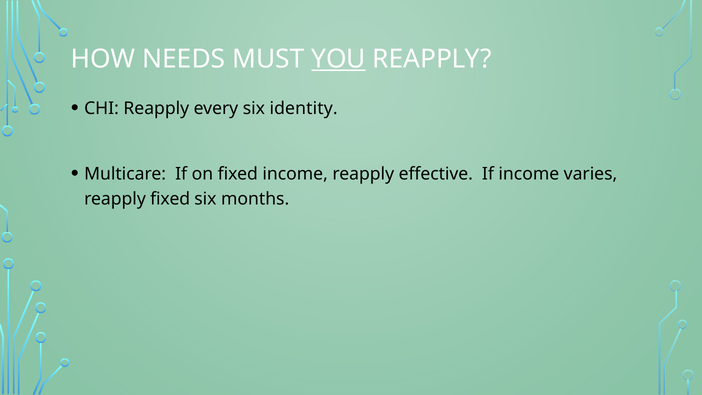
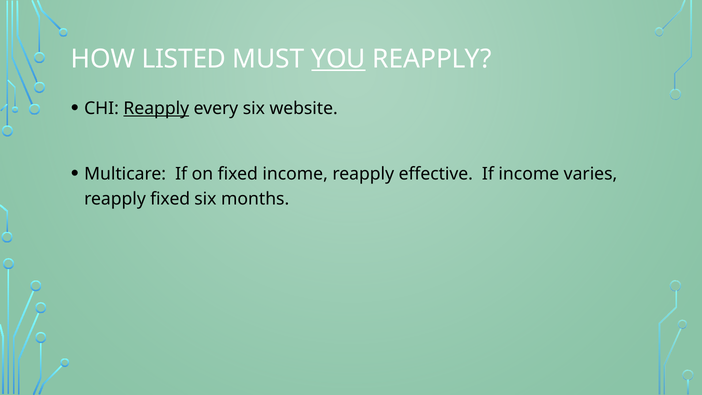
NEEDS: NEEDS -> LISTED (184, 59)
Reapply underline: none -> present (156, 109)
identity: identity -> website (304, 109)
